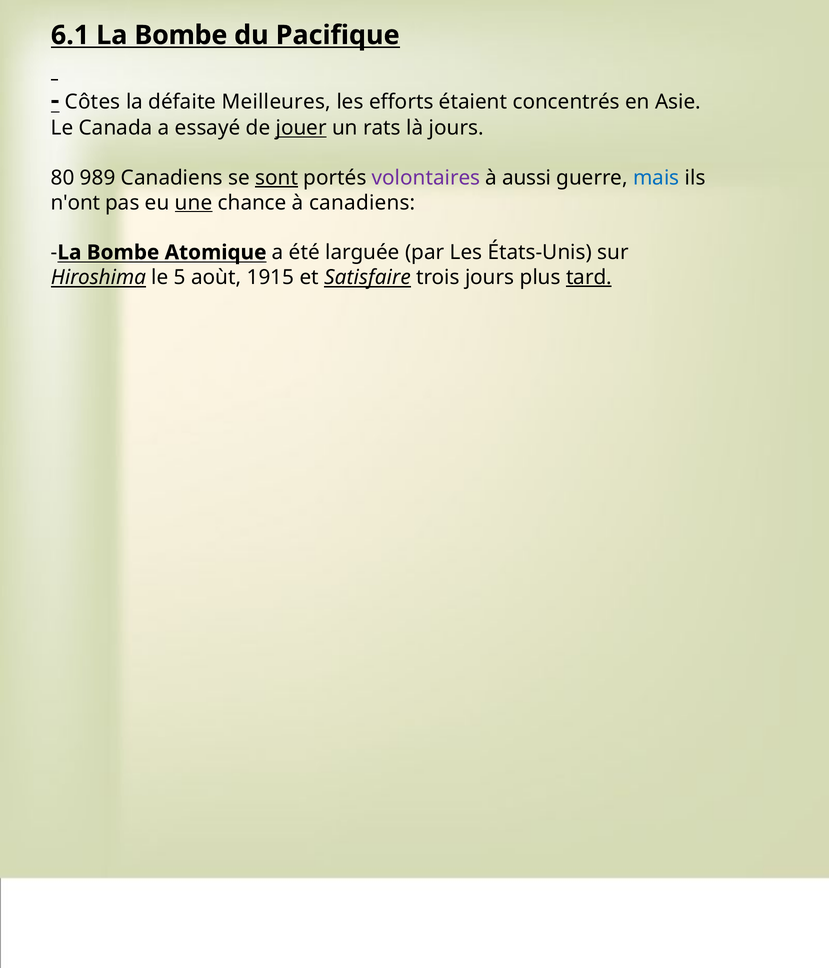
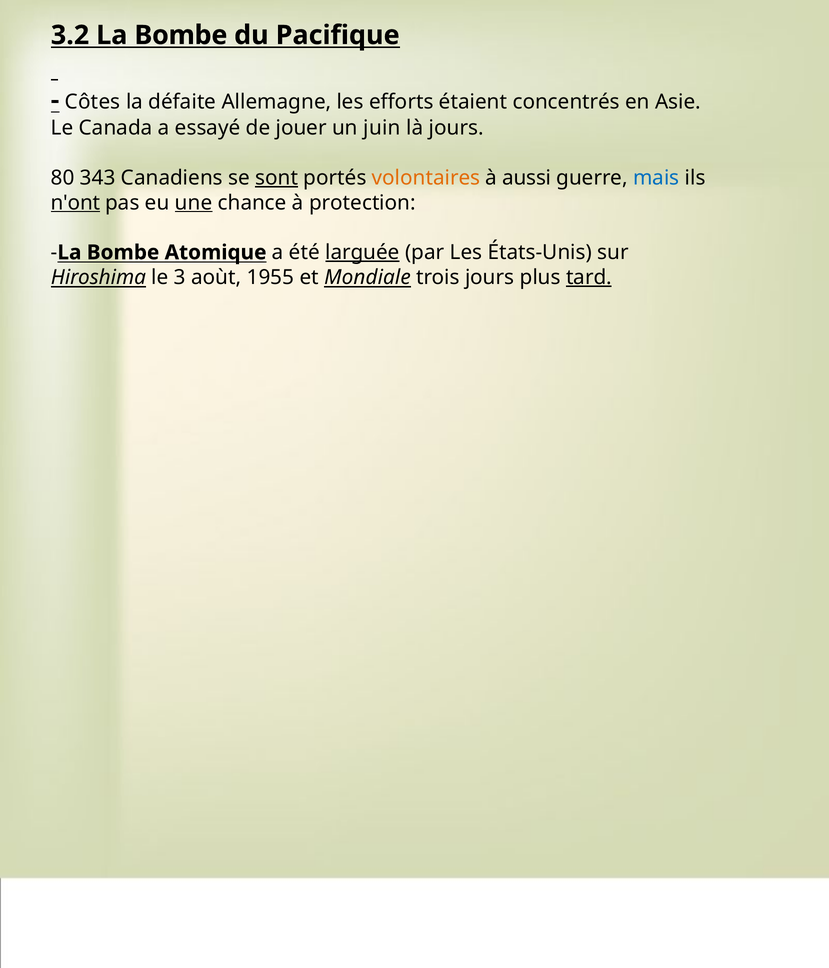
6.1: 6.1 -> 3.2 (70, 35)
Meilleures: Meilleures -> Allemagne (276, 102)
jouer underline: present -> none (301, 128)
rats: rats -> juin (382, 128)
989: 989 -> 343 (98, 178)
volontaires colour: purple -> orange (426, 178)
n'ont underline: none -> present (75, 203)
à canadiens: canadiens -> protection (362, 203)
larguée underline: none -> present (362, 252)
5: 5 -> 3 (180, 277)
1915: 1915 -> 1955 (270, 277)
Satisfaire: Satisfaire -> Mondiale (367, 277)
